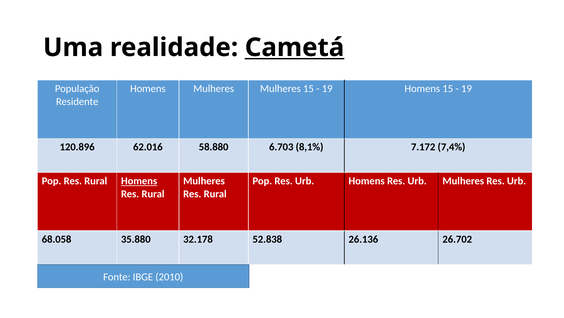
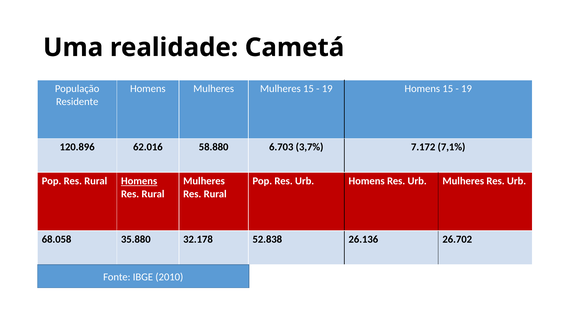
Cametá underline: present -> none (295, 47)
8,1%: 8,1% -> 3,7% (310, 147)
7,4%: 7,4% -> 7,1% (451, 147)
